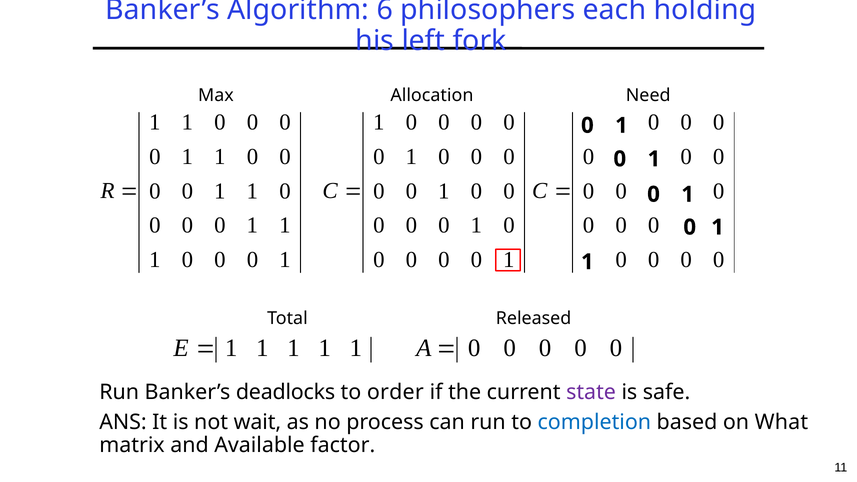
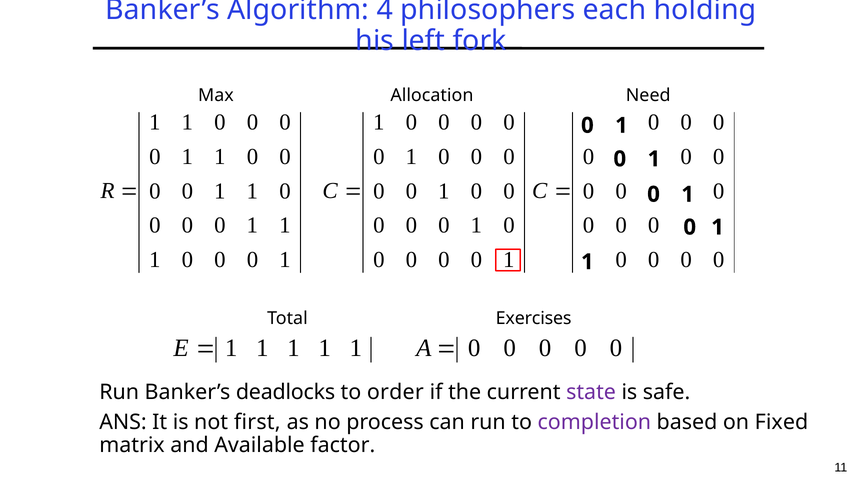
6: 6 -> 4 (385, 10)
Released: Released -> Exercises (534, 318)
wait: wait -> first (257, 422)
completion colour: blue -> purple (594, 422)
What: What -> Fixed (781, 422)
